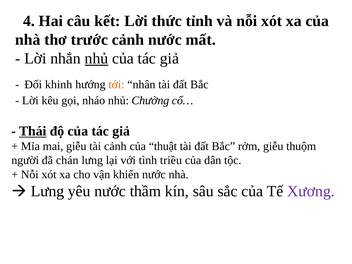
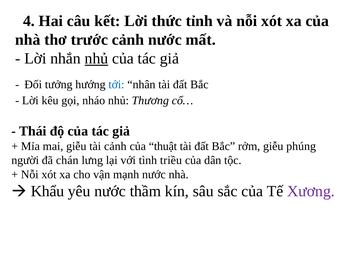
khinh: khinh -> tưởng (59, 85)
tới colour: orange -> blue (116, 85)
Chường: Chường -> Thương (150, 101)
Thái underline: present -> none (33, 131)
thuộm: thuộm -> phúng (301, 146)
khiến: khiến -> mạnh (126, 174)
Lưng: Lưng -> Khẩu (48, 191)
